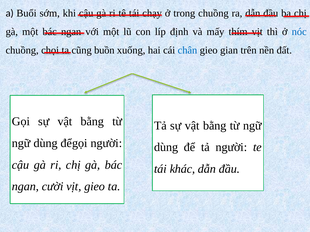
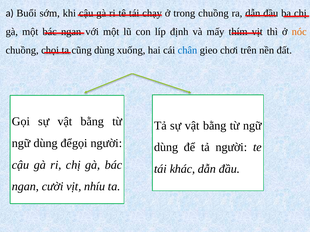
nóc colour: blue -> orange (299, 32)
cũng buồn: buồn -> dùng (104, 50)
gian: gian -> chơi (229, 50)
vịt gieo: gieo -> nhíu (95, 187)
